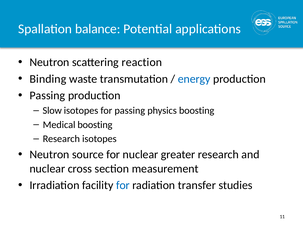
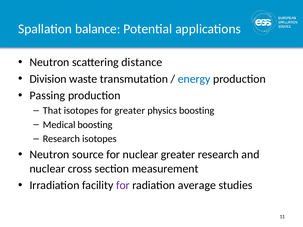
reaction: reaction -> distance (142, 62)
Binding: Binding -> Division (48, 79)
Slow: Slow -> That (52, 111)
for passing: passing -> greater (130, 111)
for colour: blue -> purple (123, 185)
transfer: transfer -> average (197, 185)
